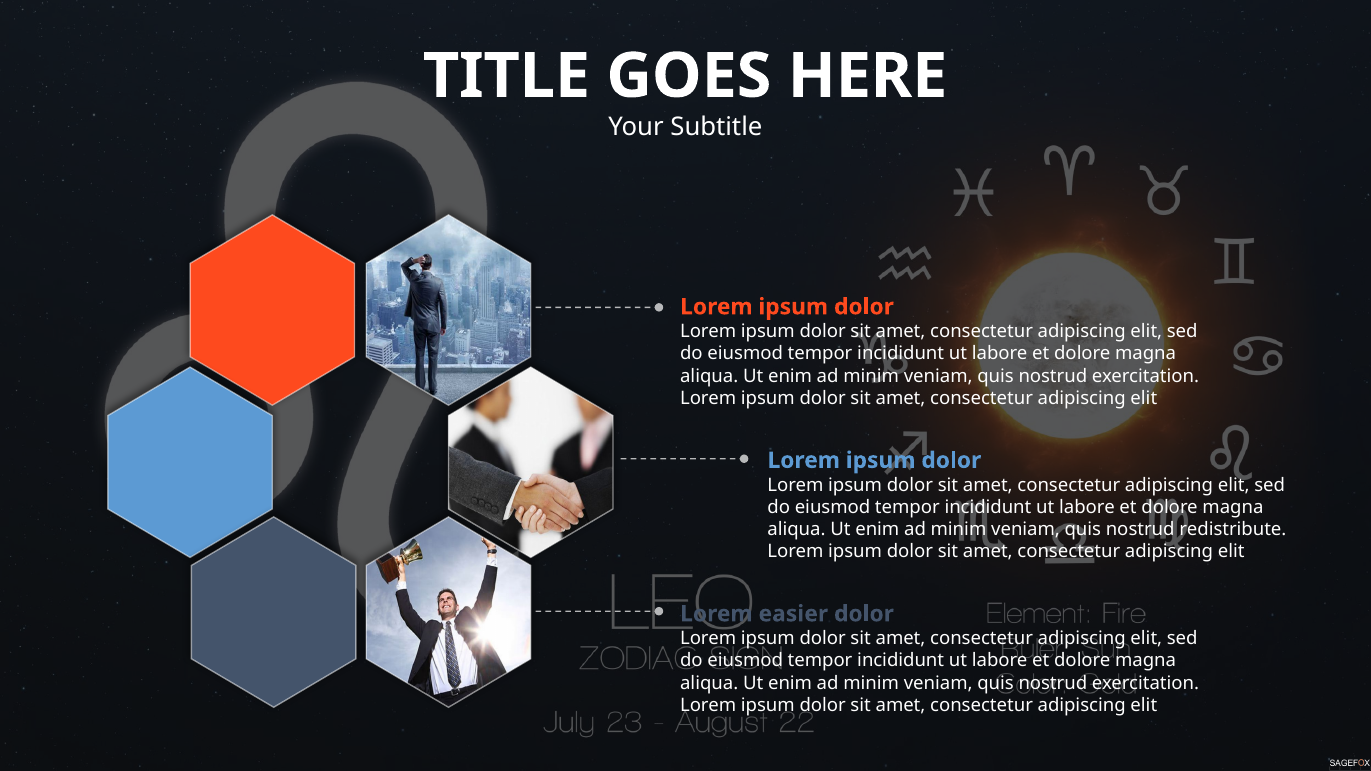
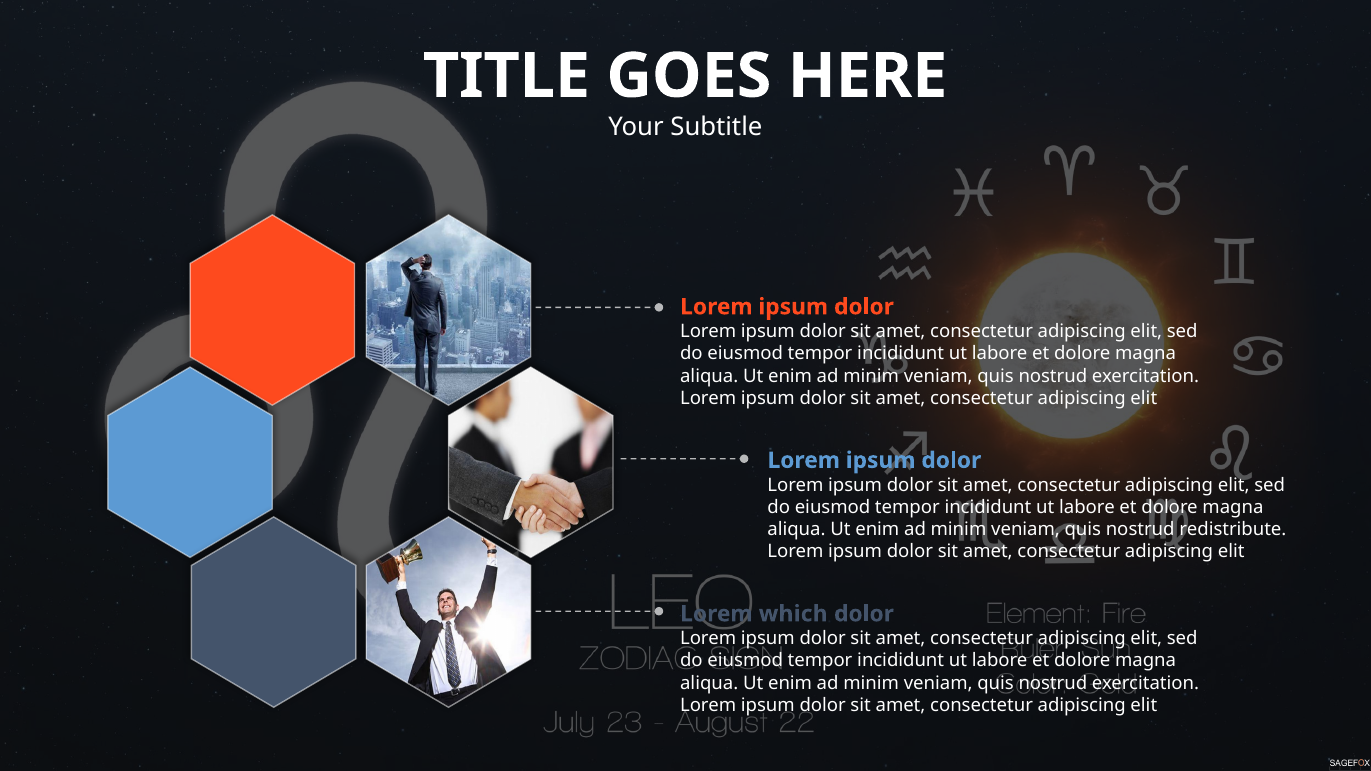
easier: easier -> which (793, 614)
